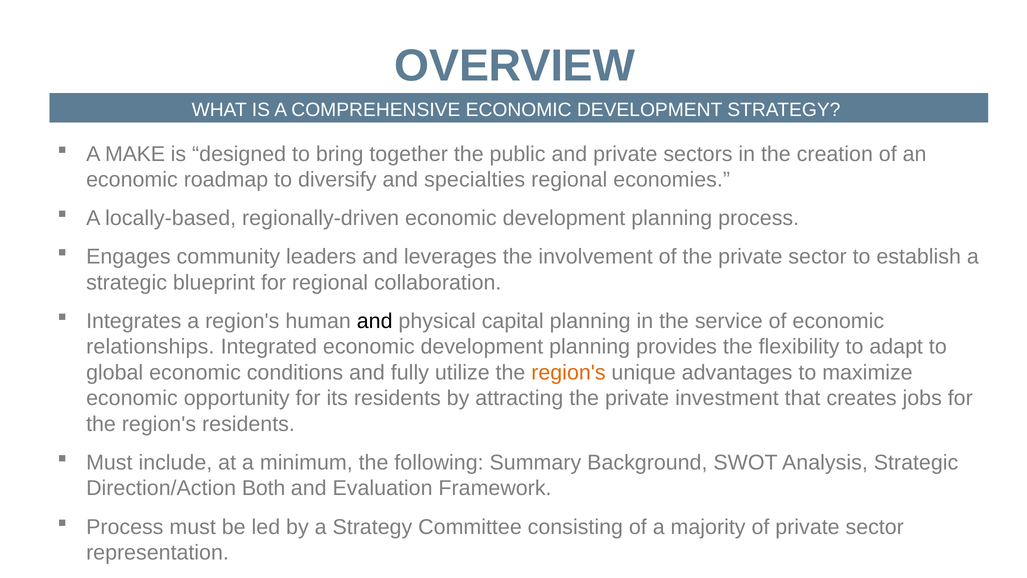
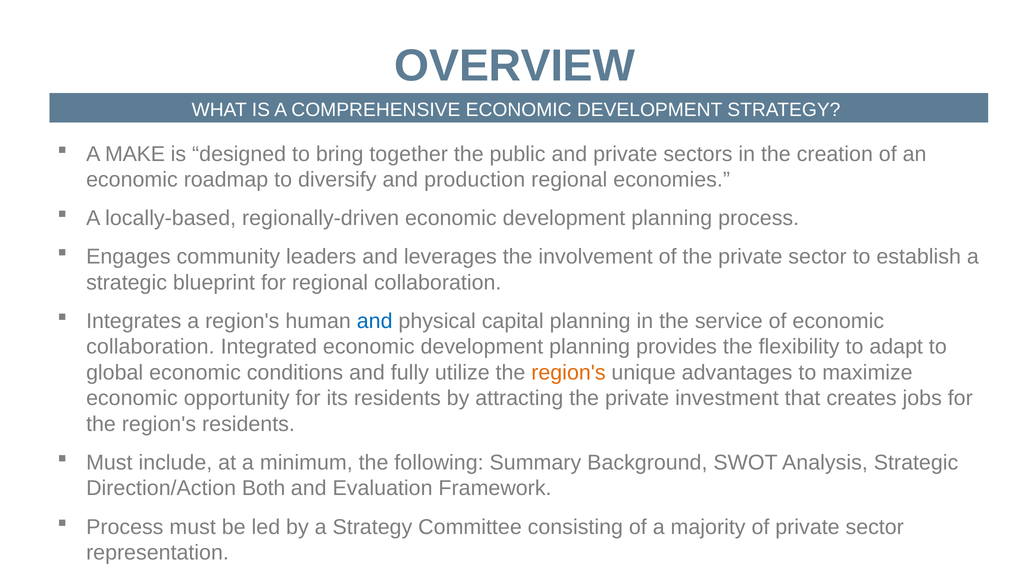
specialties: specialties -> production (475, 180)
and colour: black -> blue (375, 321)
relationships: relationships -> collaboration (150, 347)
